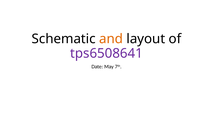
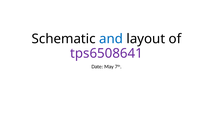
and colour: orange -> blue (111, 39)
